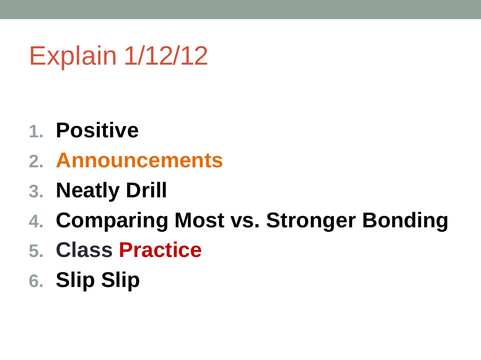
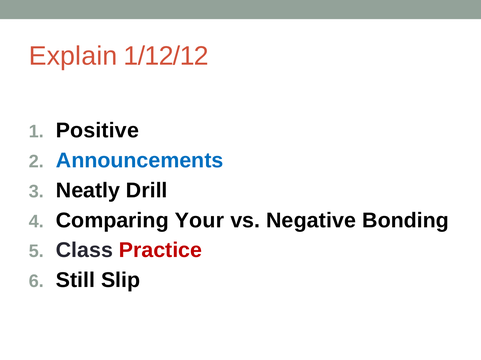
Announcements colour: orange -> blue (140, 161)
Most: Most -> Your (199, 221)
Stronger: Stronger -> Negative (311, 221)
Slip: Slip -> Still (76, 281)
